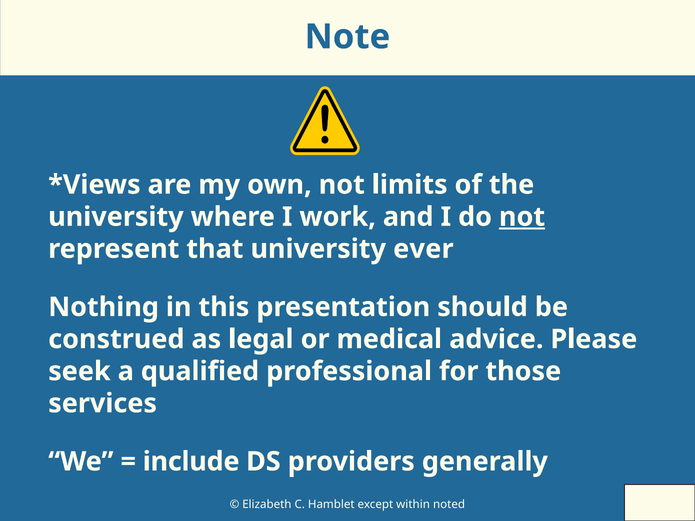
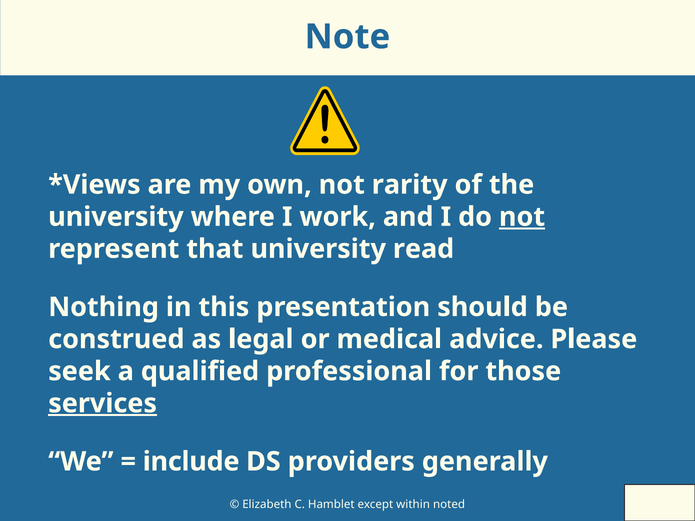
limits: limits -> rarity (410, 185)
ever: ever -> read (424, 249)
services underline: none -> present (103, 404)
